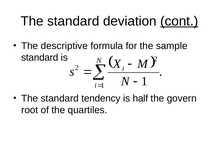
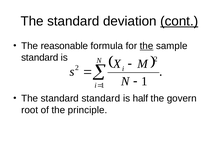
descriptive: descriptive -> reasonable (64, 46)
the underline: none -> present (147, 46)
standard tendency: tendency -> standard (101, 99)
quartiles: quartiles -> principle (88, 110)
